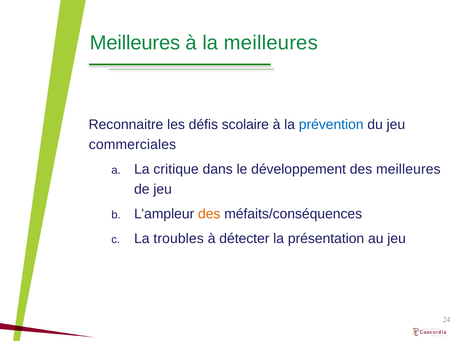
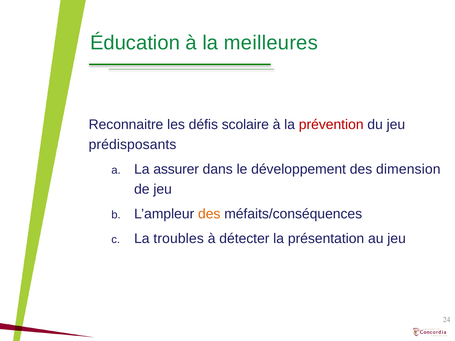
Meilleures: Meilleures -> Éducation (135, 43)
prévention colour: blue -> red (331, 125)
commerciales: commerciales -> prédisposants (132, 145)
critique: critique -> assurer (176, 169)
des meilleures: meilleures -> dimension (408, 169)
